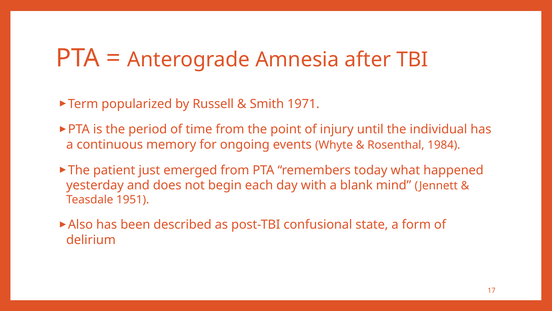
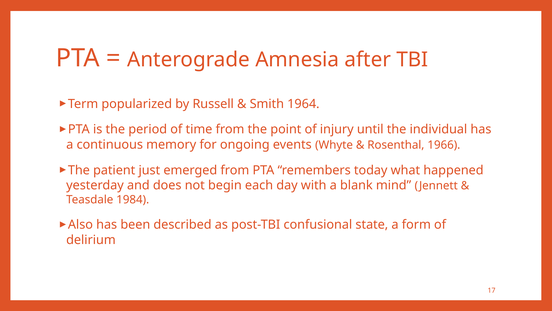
1971: 1971 -> 1964 (303, 104)
1984: 1984 -> 1966 (444, 145)
1951: 1951 -> 1984 (133, 200)
